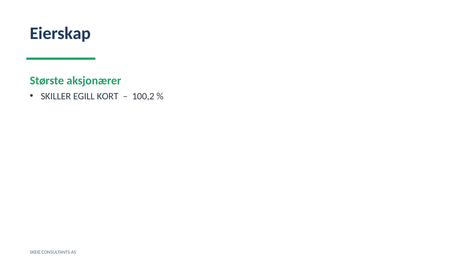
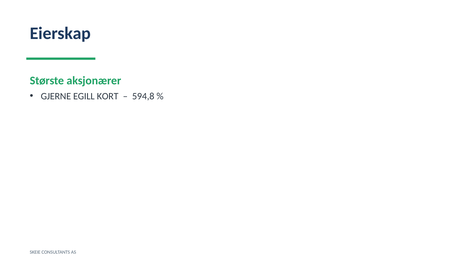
SKILLER: SKILLER -> GJERNE (56, 96)
100,2: 100,2 -> 594,8 (143, 96)
